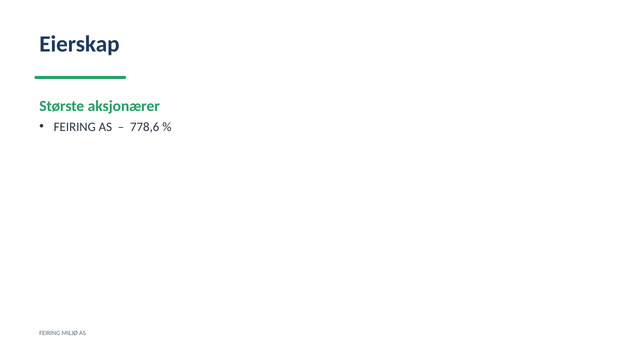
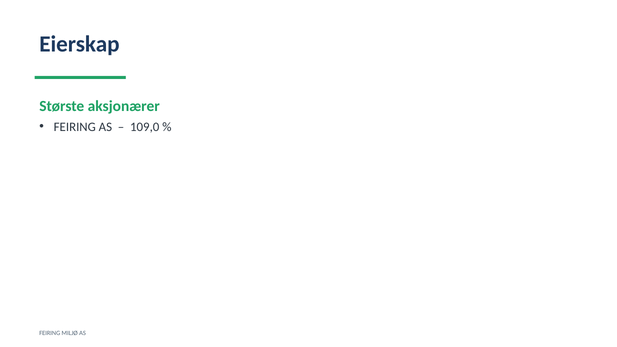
778,6: 778,6 -> 109,0 (145, 127)
